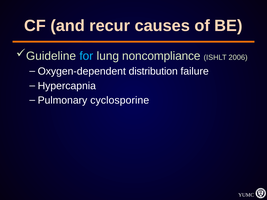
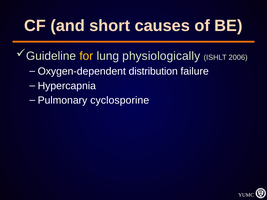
recur: recur -> short (110, 26)
for colour: light blue -> yellow (86, 56)
noncompliance: noncompliance -> physiologically (161, 56)
